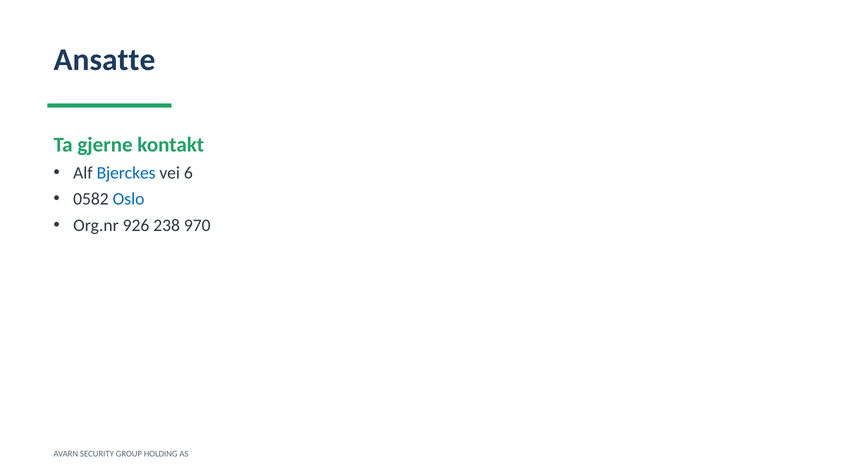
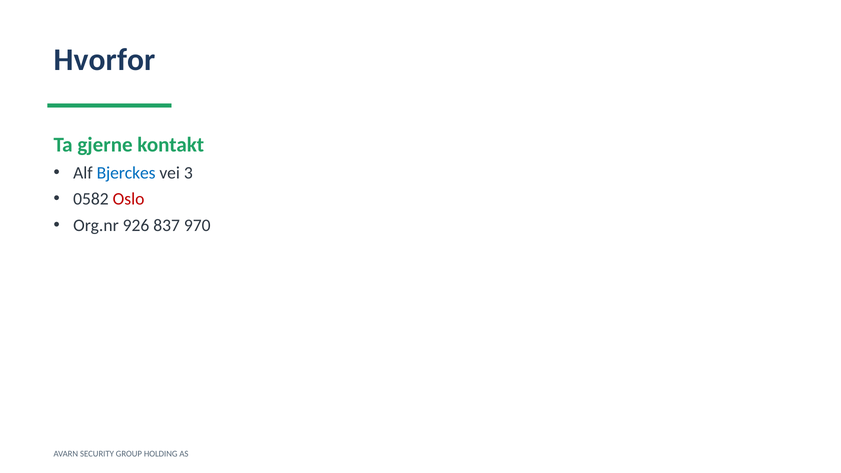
Ansatte: Ansatte -> Hvorfor (105, 60)
6: 6 -> 3 (188, 173)
Oslo colour: blue -> red (129, 199)
238: 238 -> 837 (167, 226)
